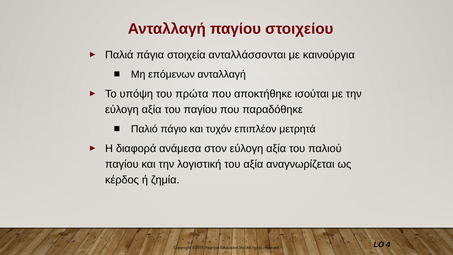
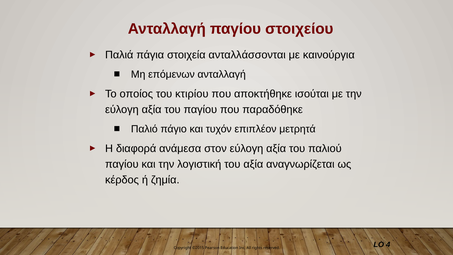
υπόψη: υπόψη -> οποίος (136, 94)
πρώτα: πρώτα -> κτιρίου (192, 94)
